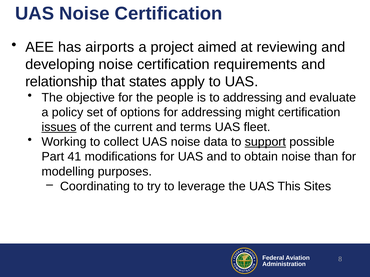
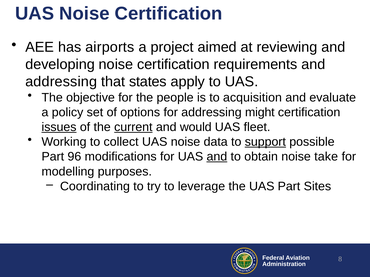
relationship: relationship -> addressing (61, 82)
to addressing: addressing -> acquisition (252, 98)
current underline: none -> present (133, 127)
terms: terms -> would (196, 127)
41: 41 -> 96 (74, 157)
and underline: none -> present (217, 157)
than: than -> take (326, 157)
UAS This: This -> Part (289, 187)
